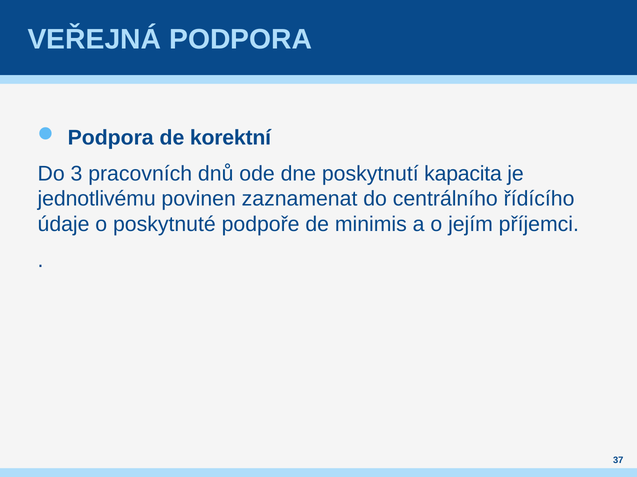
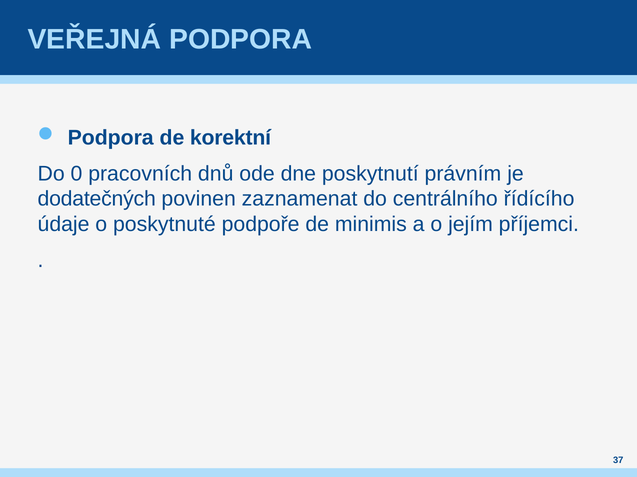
3: 3 -> 0 (77, 174)
kapacita: kapacita -> právním (463, 174)
jednotlivému: jednotlivému -> dodatečných (97, 199)
